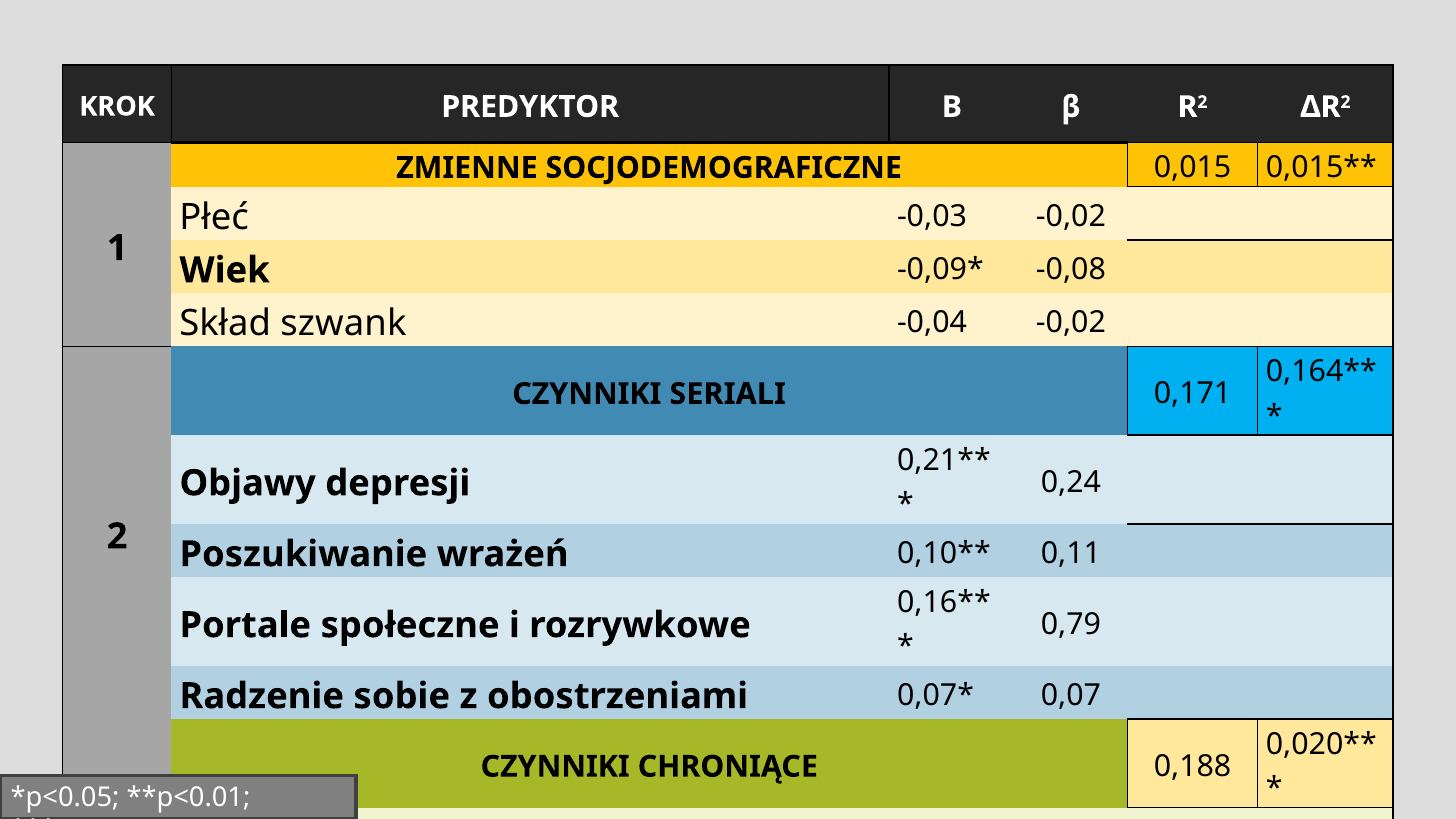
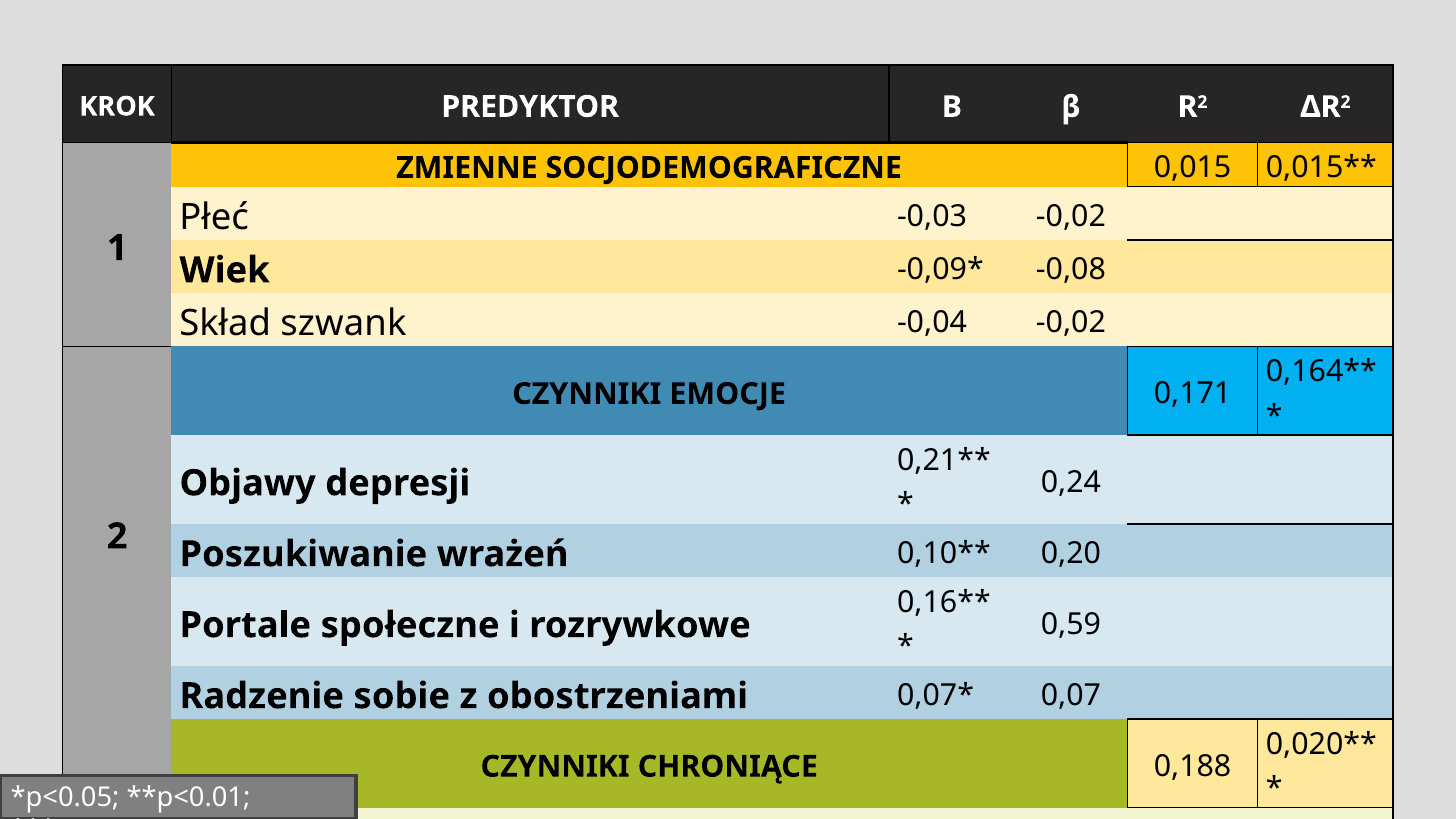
SERIALI: SERIALI -> EMOCJE (728, 394)
0,11: 0,11 -> 0,20 (1071, 554)
0,79: 0,79 -> 0,59 (1071, 625)
